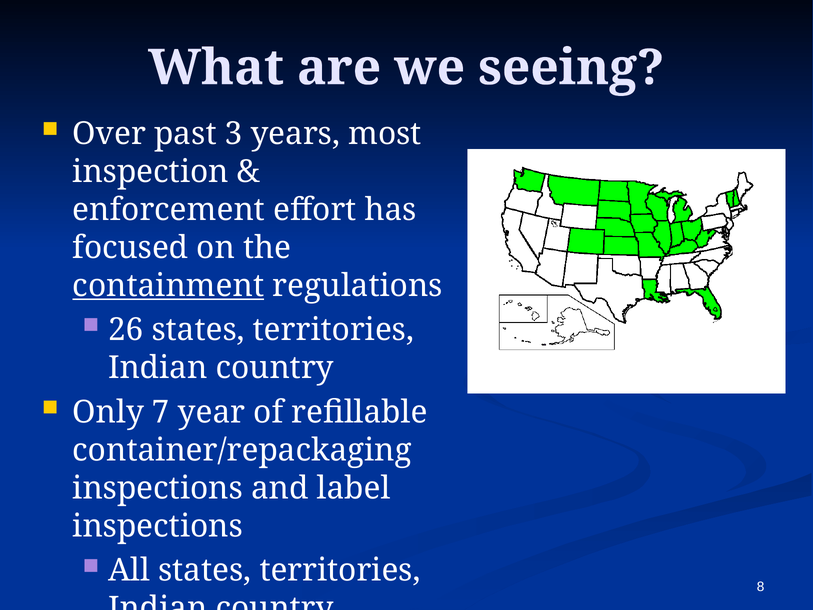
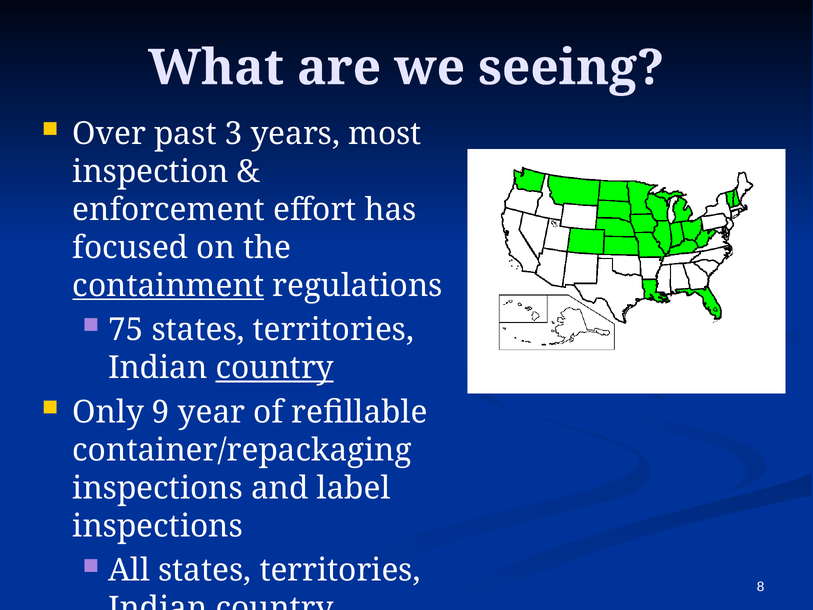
26: 26 -> 75 (126, 330)
country underline: none -> present (275, 368)
7: 7 -> 9 (161, 412)
